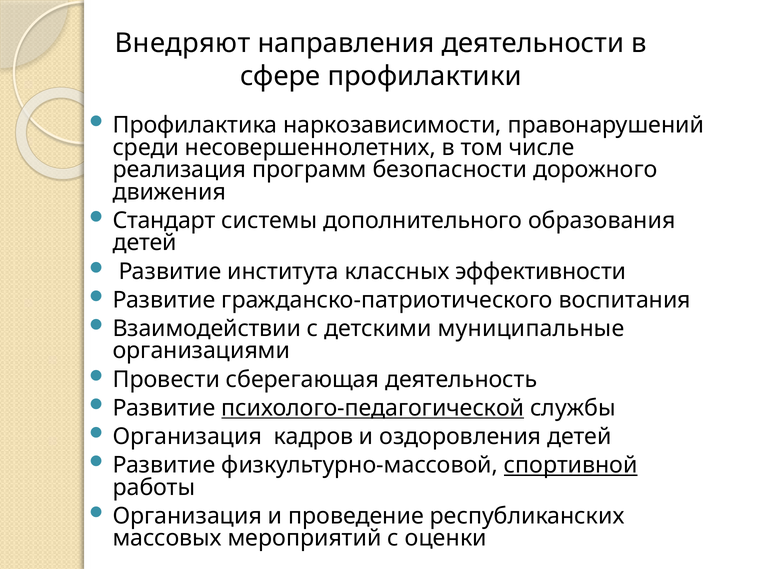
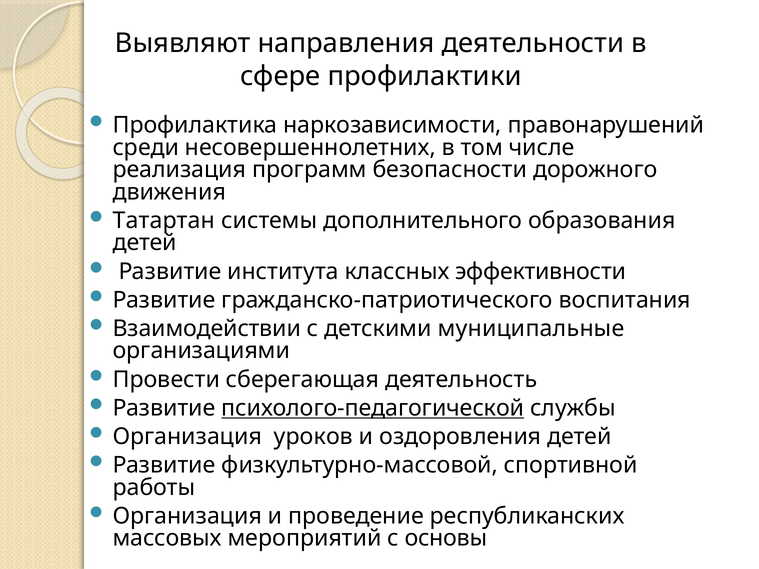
Внедряют: Внедряют -> Выявляют (183, 43)
Стандарт: Стандарт -> Татартан (164, 221)
кадров: кадров -> уроков (313, 437)
спортивной underline: present -> none (571, 465)
оценки: оценки -> основы (446, 538)
